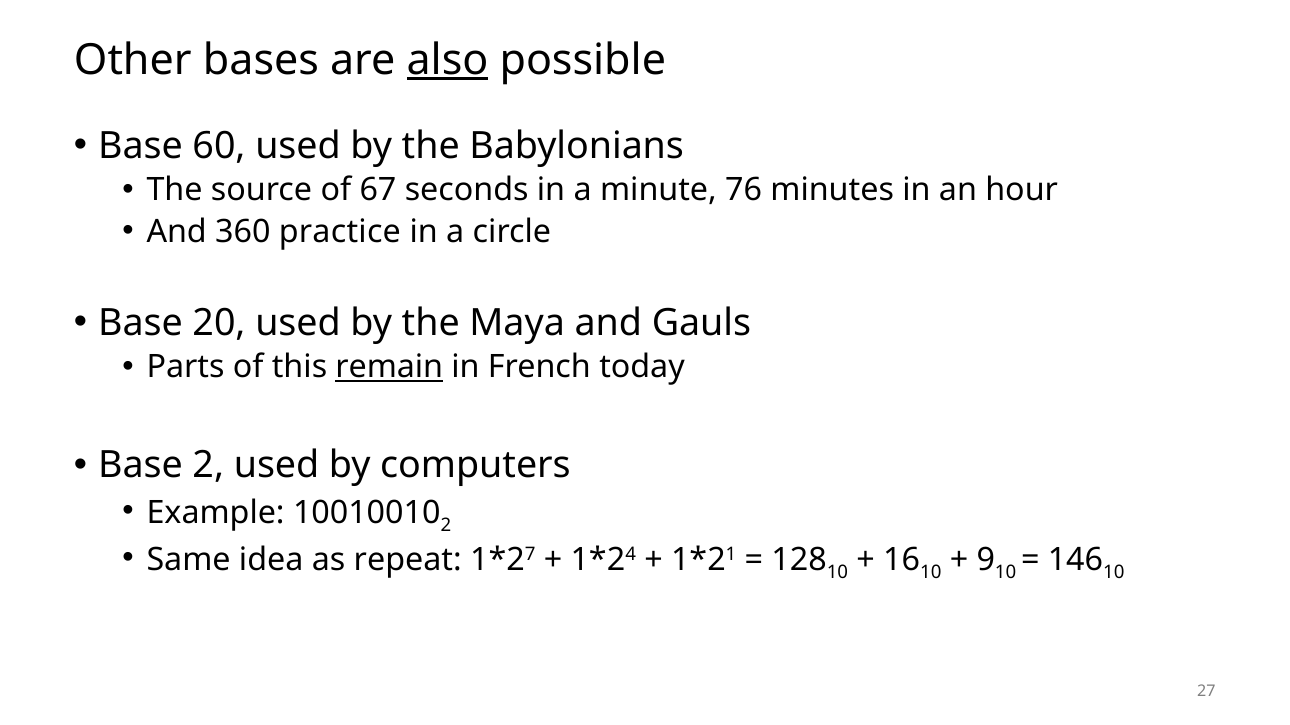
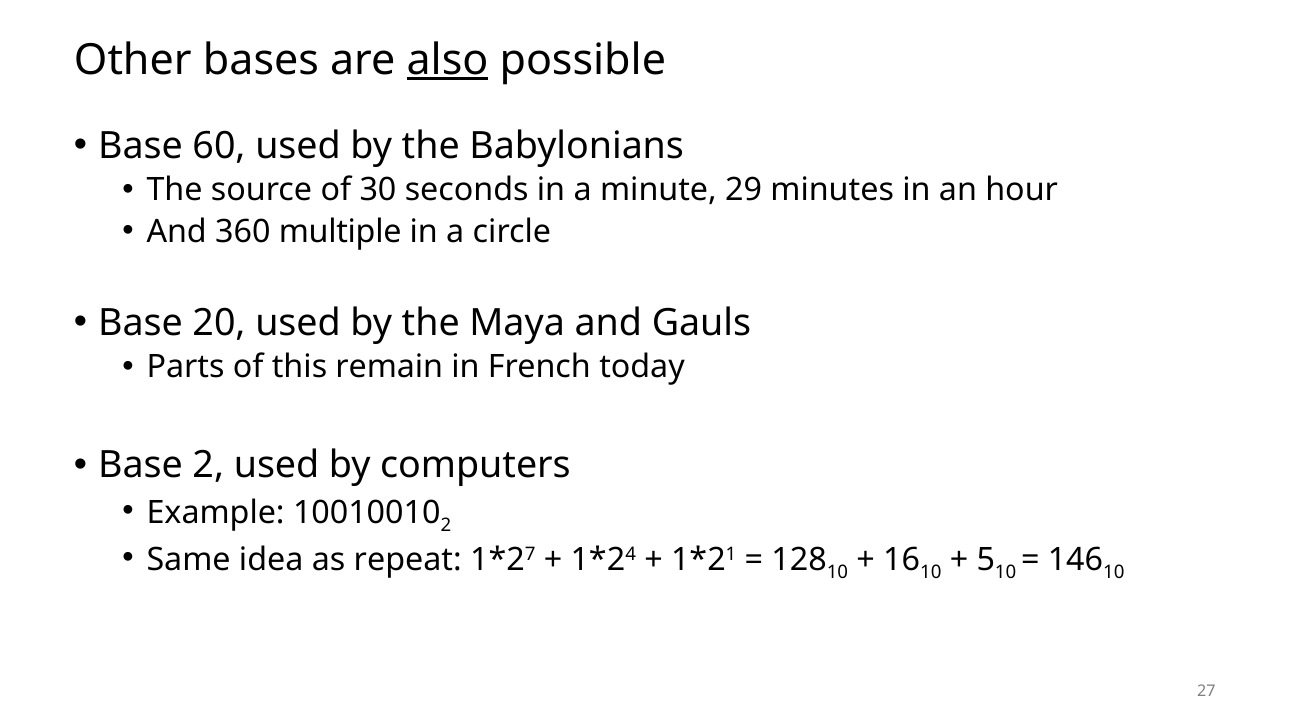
67: 67 -> 30 (378, 190)
76: 76 -> 29 (744, 190)
practice: practice -> multiple (340, 232)
remain underline: present -> none (389, 368)
9: 9 -> 5 (986, 560)
